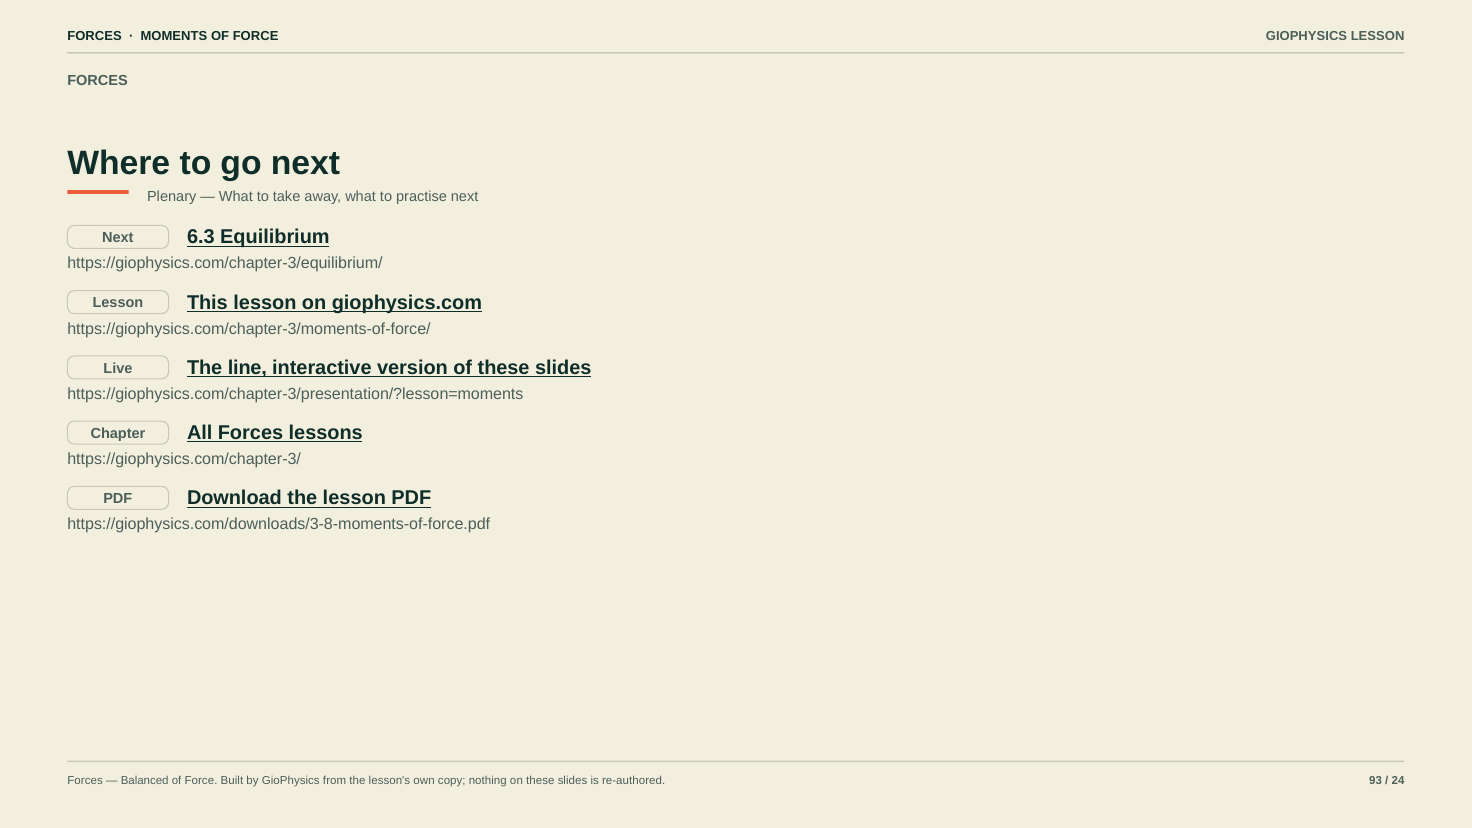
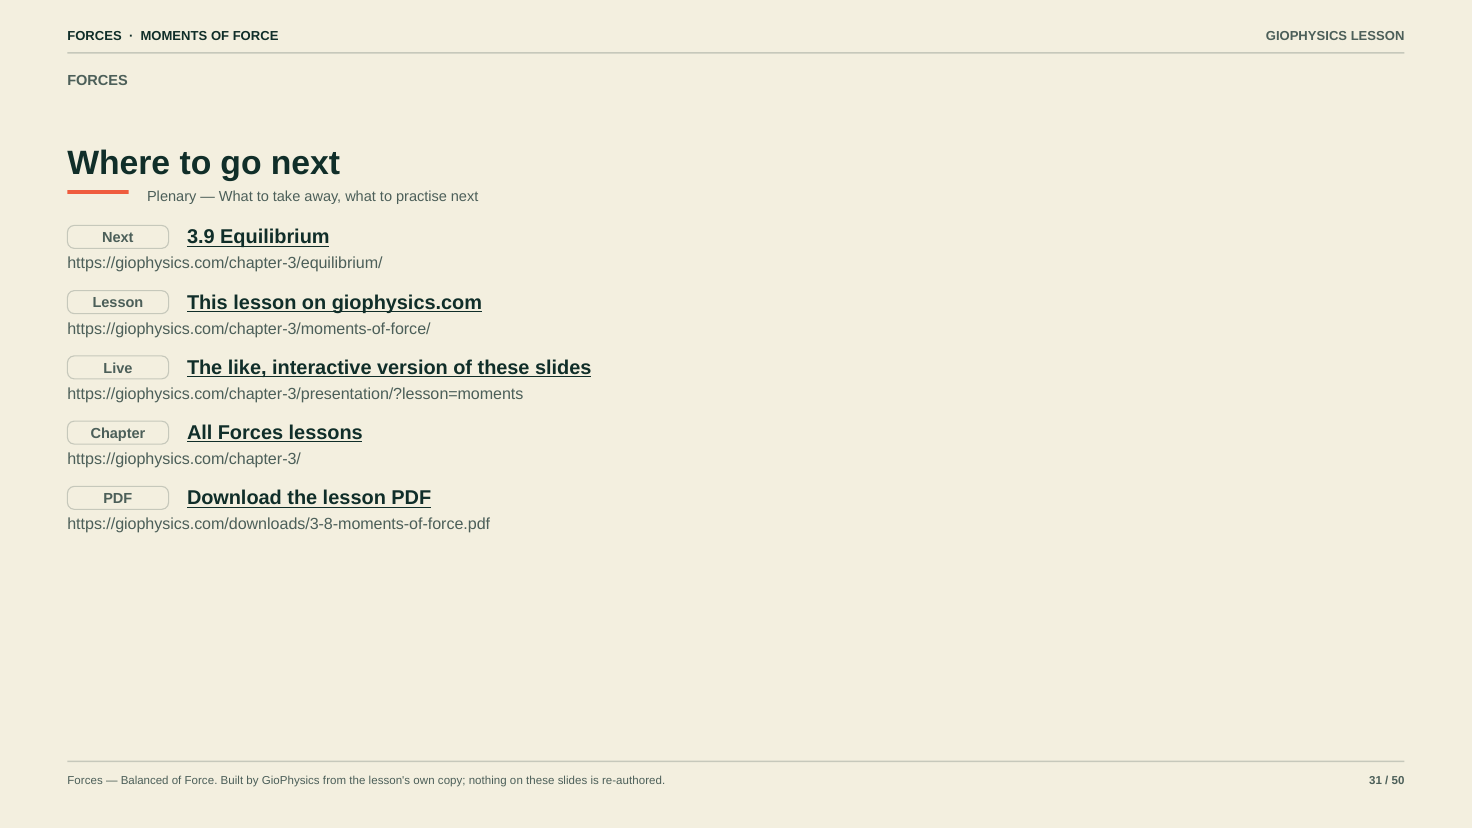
6.3: 6.3 -> 3.9 (201, 237)
line: line -> like (247, 368)
93: 93 -> 31 (1376, 780)
24: 24 -> 50 (1398, 780)
